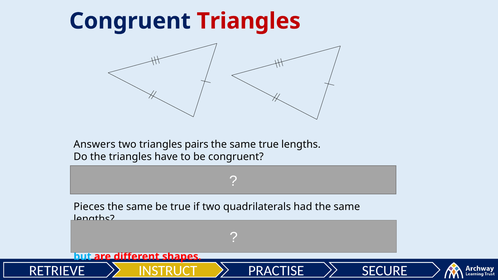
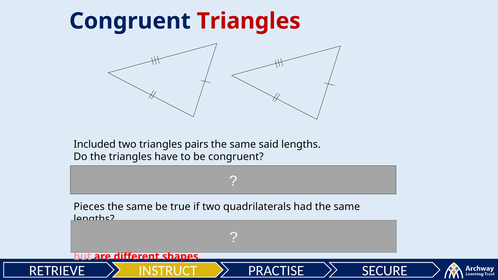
Answers: Answers -> Included (95, 145)
same true: true -> said (269, 145)
but colour: light blue -> pink (82, 257)
